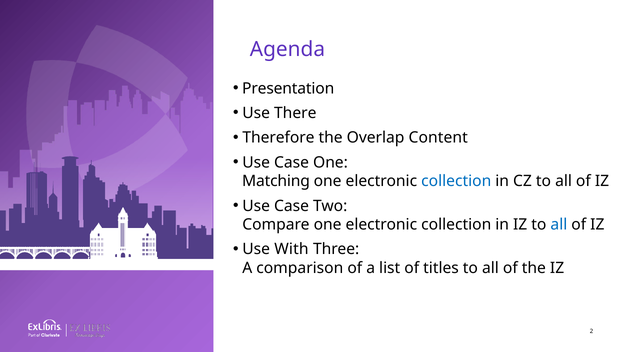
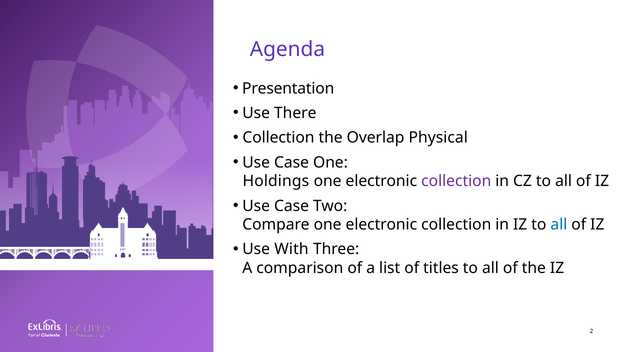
Therefore: Therefore -> Collection (278, 138)
Content: Content -> Physical (438, 138)
Matching: Matching -> Holdings (276, 181)
collection colour: blue -> purple (456, 181)
